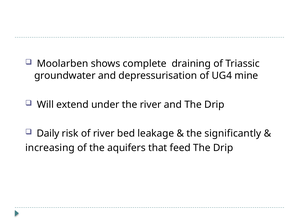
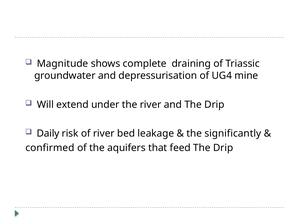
Moolarben: Moolarben -> Magnitude (63, 64)
increasing: increasing -> confirmed (50, 148)
